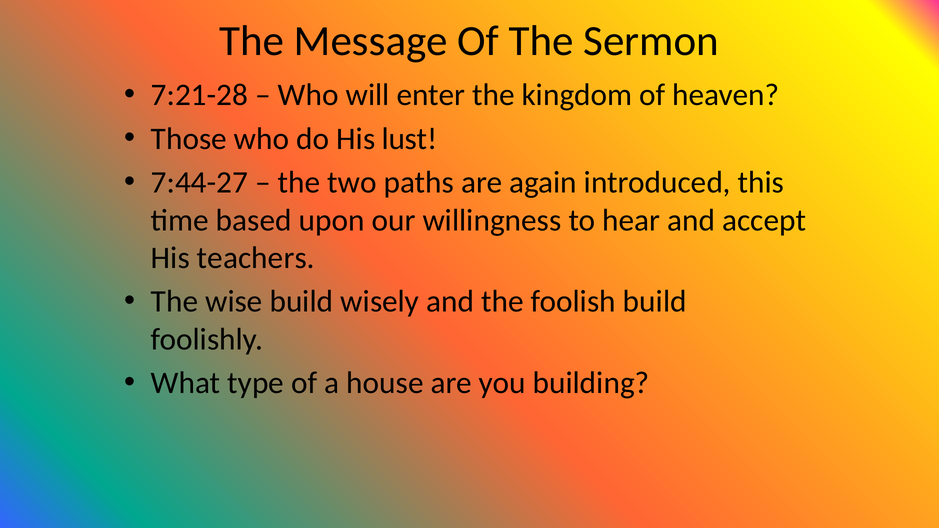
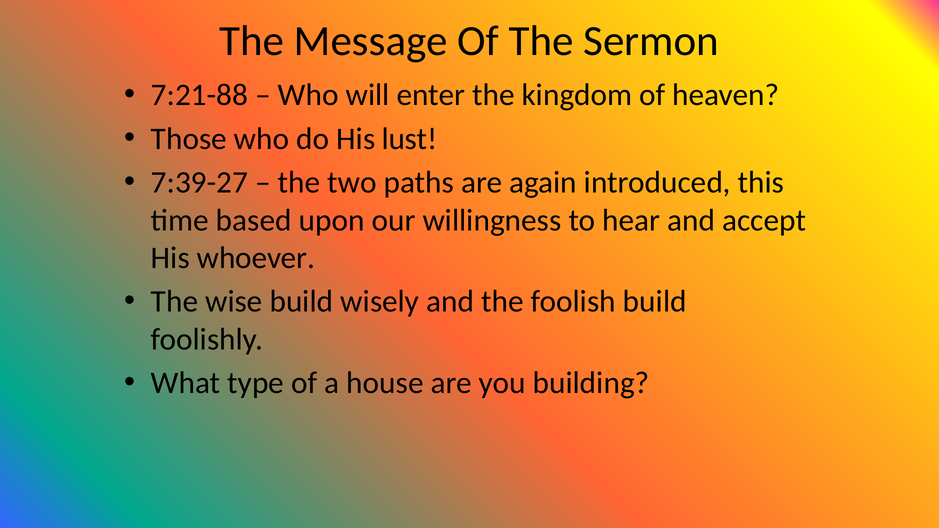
7:21-28: 7:21-28 -> 7:21-88 (199, 95)
7:44-27: 7:44-27 -> 7:39-27 (199, 183)
teachers: teachers -> whoever (256, 258)
